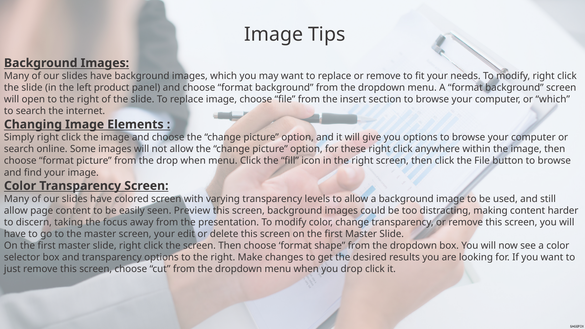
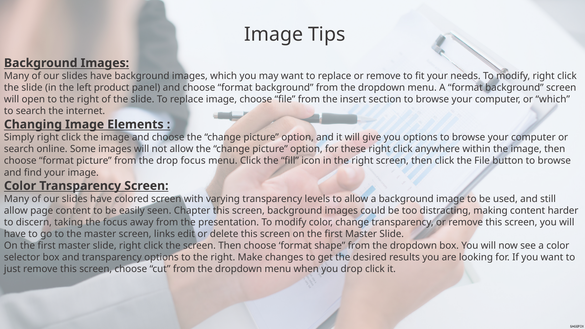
drop when: when -> focus (193, 161)
Preview: Preview -> Chapter (192, 211)
screen your: your -> links (164, 234)
